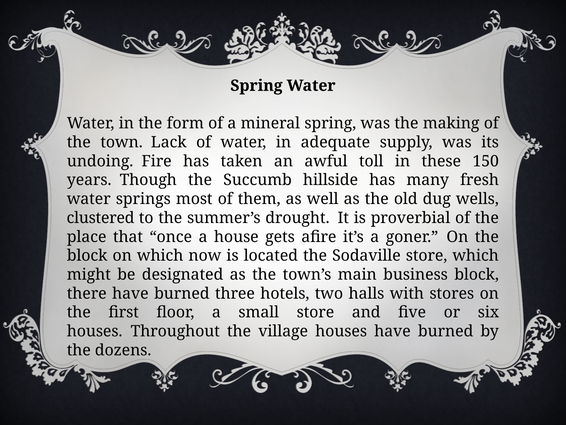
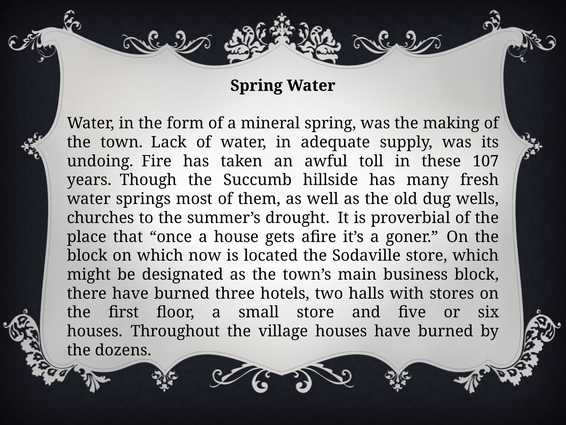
150: 150 -> 107 (486, 161)
clustered: clustered -> churches (101, 218)
